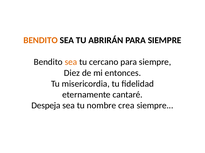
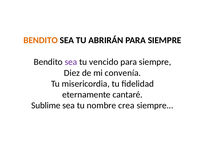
sea colour: orange -> purple (71, 62)
cercano: cercano -> vencido (104, 62)
entonces: entonces -> convenía (123, 73)
Despeja: Despeja -> Sublime (46, 106)
